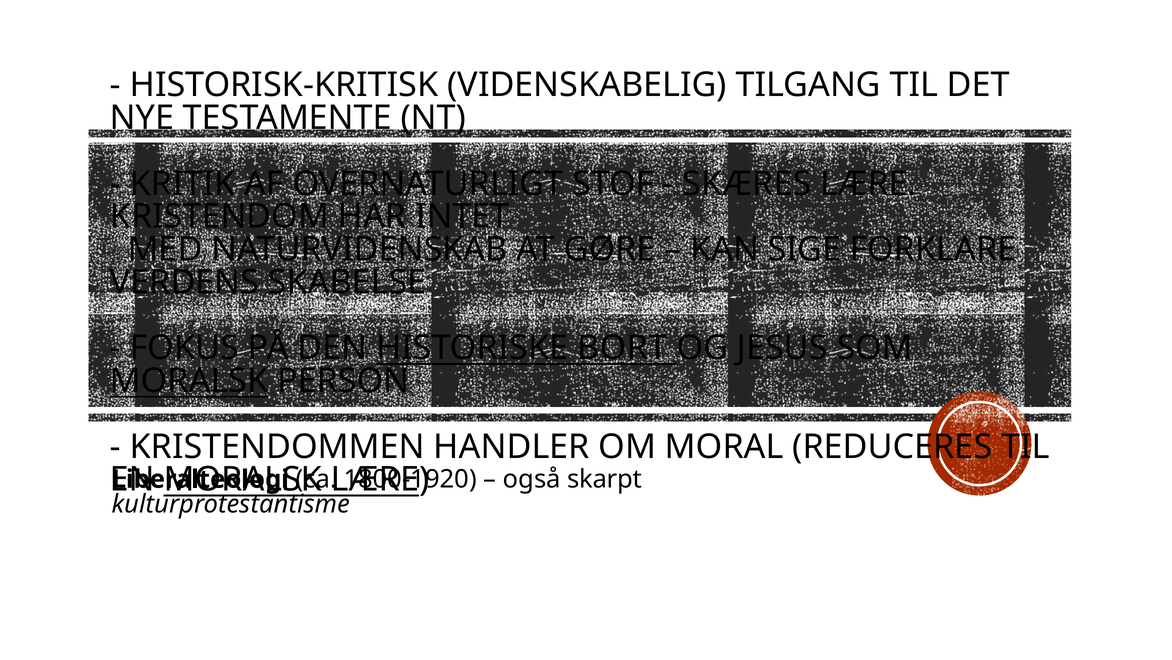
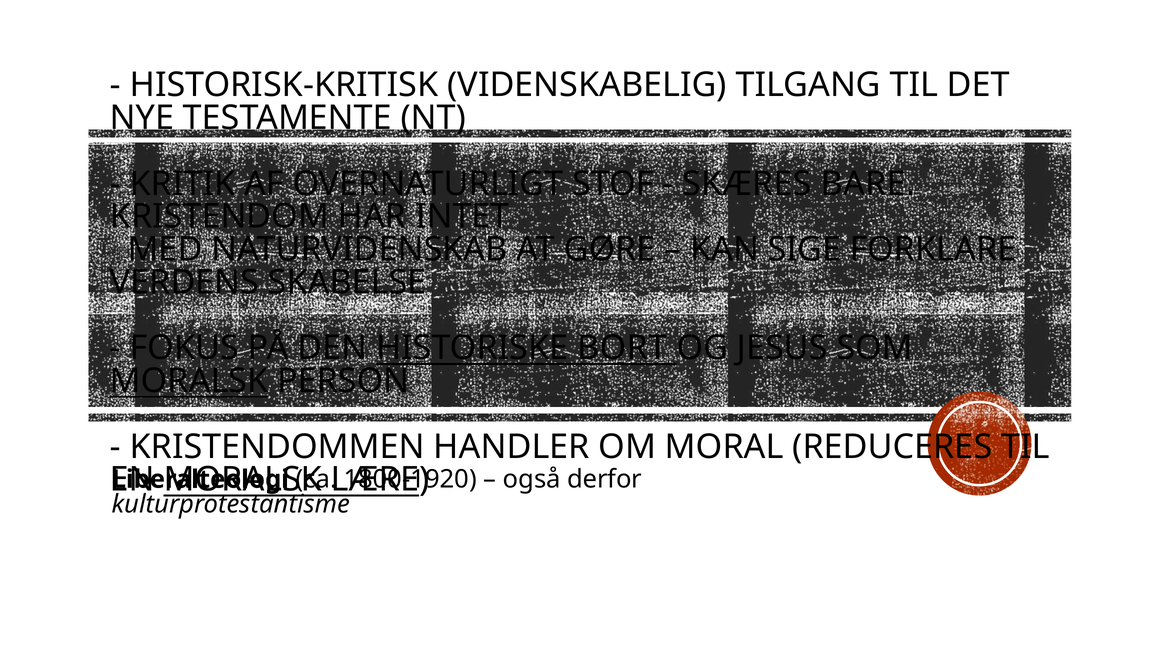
SKÆRES LÆRE: LÆRE -> BARE (868, 184)
skarpt: skarpt -> derfor (605, 479)
